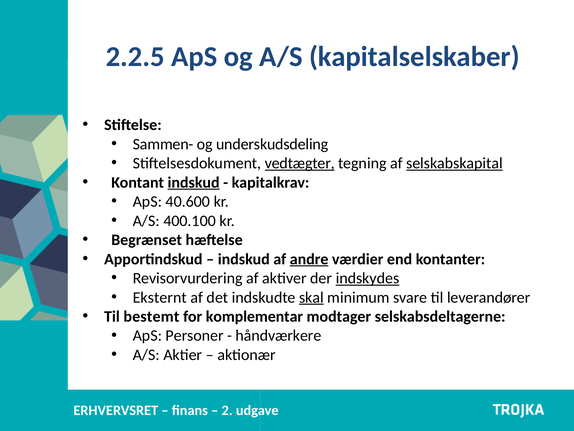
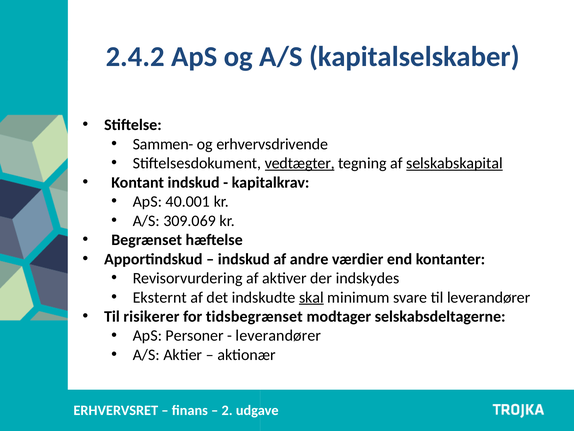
2.2.5: 2.2.5 -> 2.4.2 (135, 56)
underskudsdeling: underskudsdeling -> erhvervsdrivende (272, 144)
indskud underline: present -> none (194, 182)
40.600: 40.600 -> 40.001 (188, 201)
400.100: 400.100 -> 309.069 (190, 220)
andre underline: present -> none (309, 259)
indskydes underline: present -> none (368, 278)
bestemt: bestemt -> risikerer (151, 316)
komplementar: komplementar -> tidsbegrænset (254, 316)
håndværkere: håndværkere -> leverandører (278, 335)
